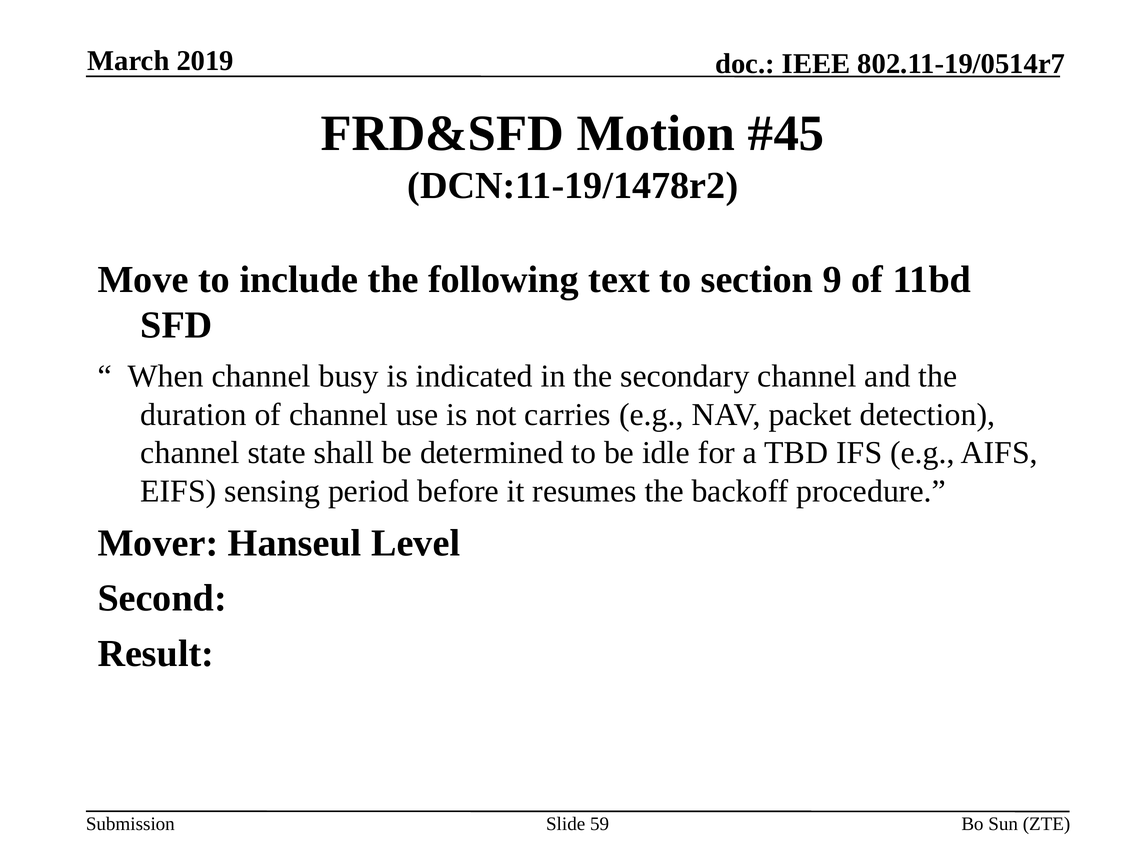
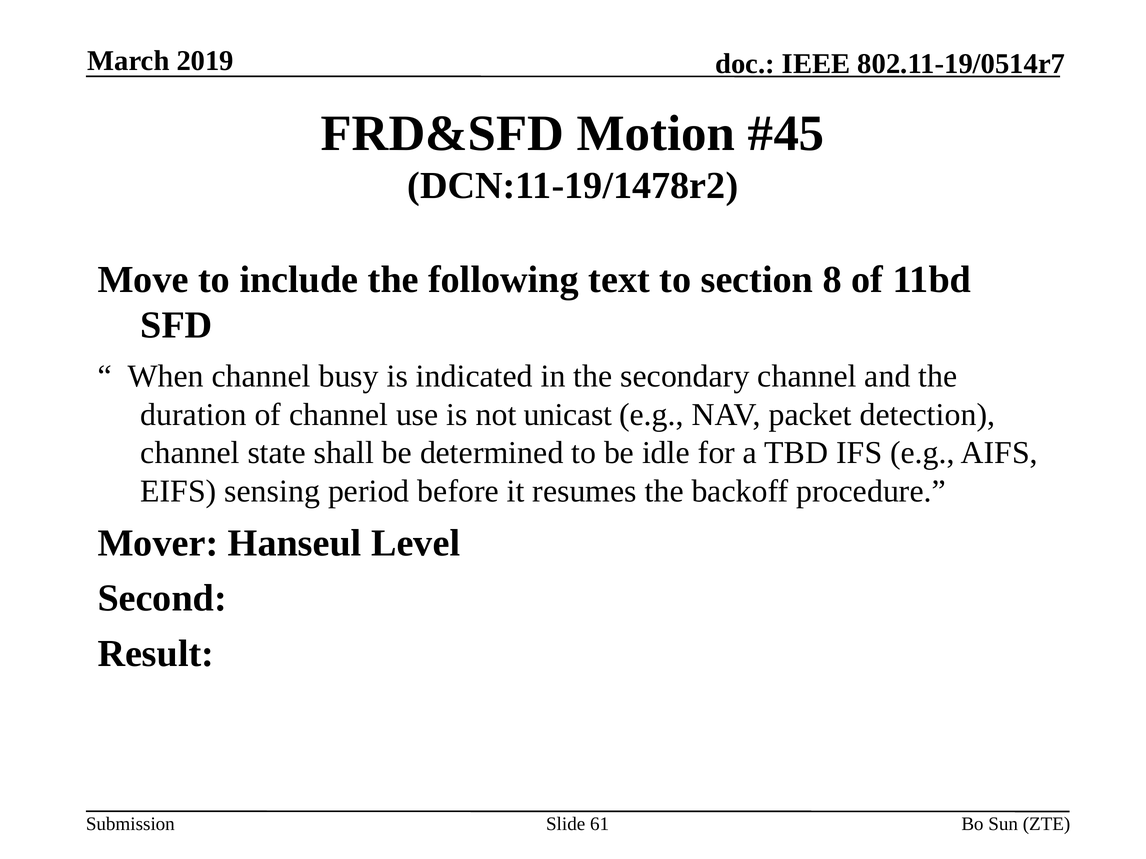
9: 9 -> 8 (832, 280)
carries: carries -> unicast (568, 415)
59: 59 -> 61 (600, 824)
